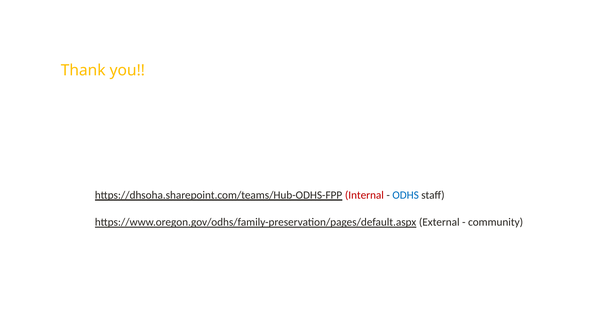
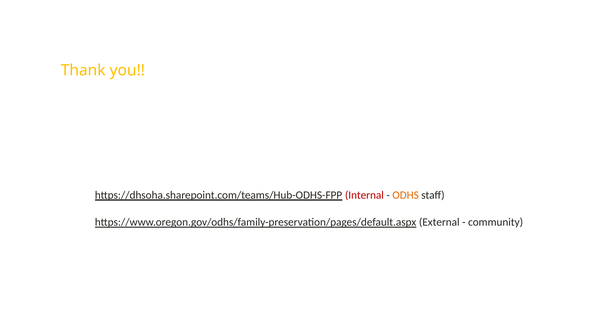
ODHS colour: blue -> orange (406, 195)
